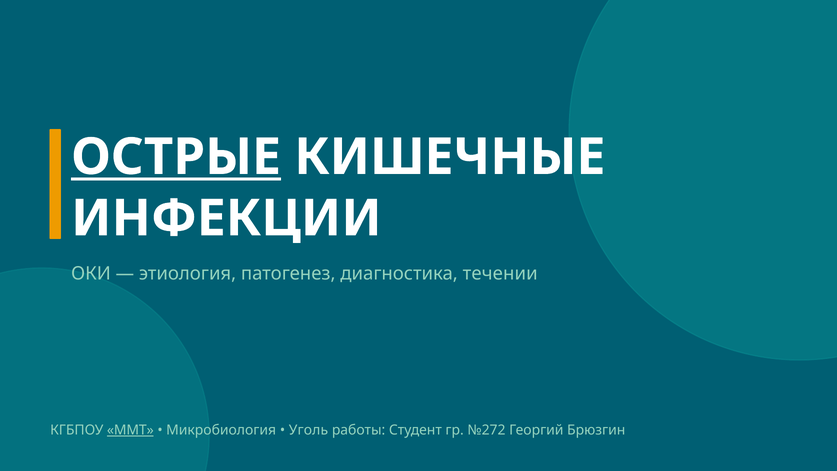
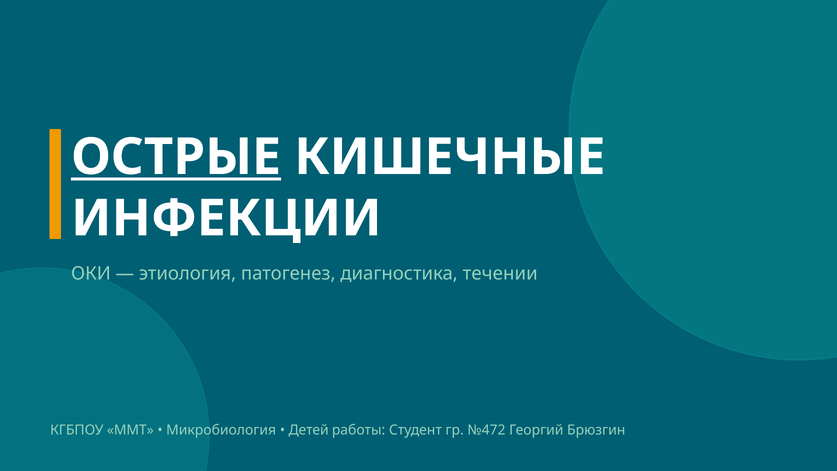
ММТ underline: present -> none (130, 430)
Уголь: Уголь -> Детей (309, 430)
№272: №272 -> №472 (487, 430)
